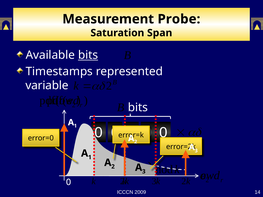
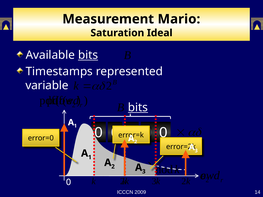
Probe: Probe -> Mario (179, 19)
Span: Span -> Ideal (160, 33)
bits underline: none -> present (138, 108)
